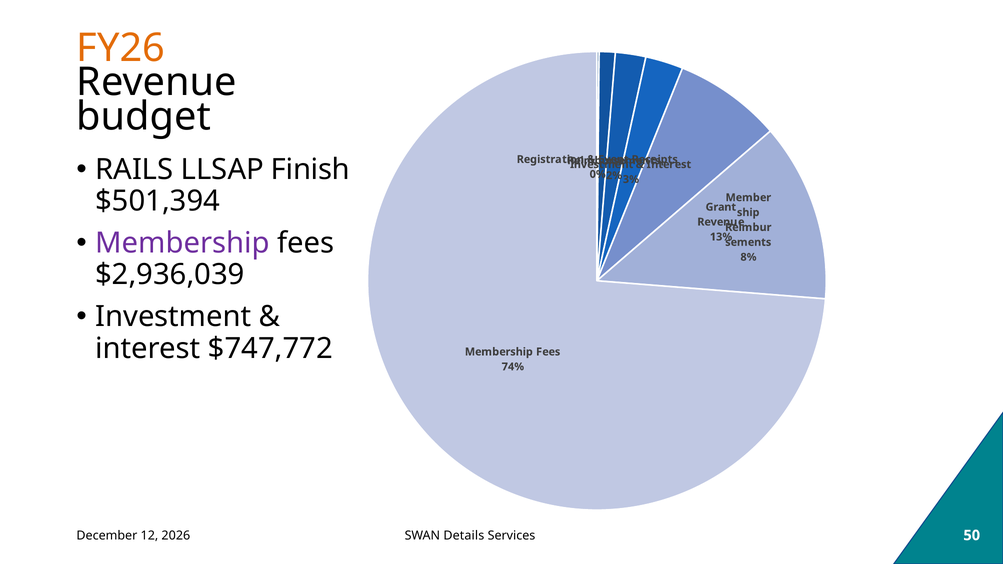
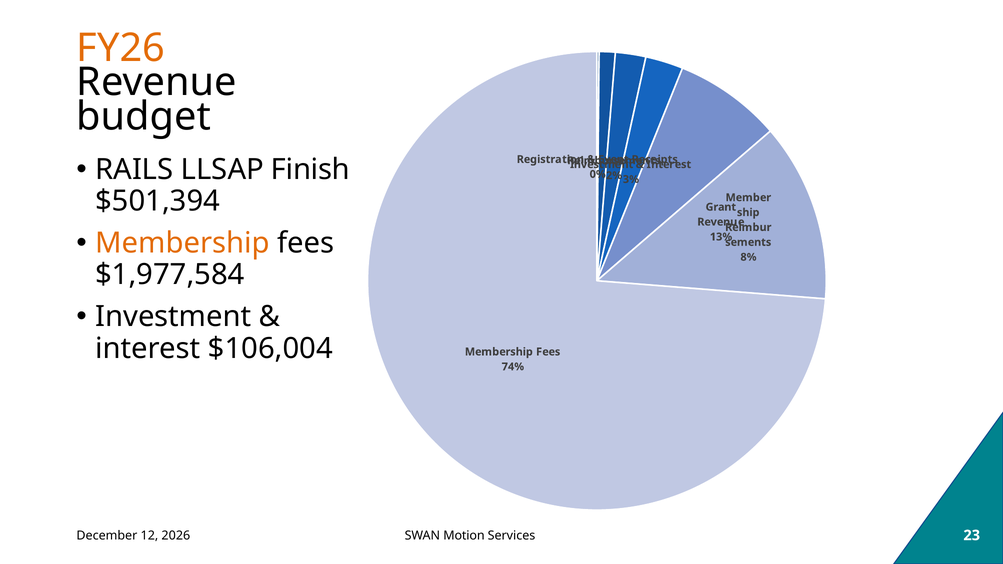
Membership colour: purple -> orange (182, 243)
$2,936,039: $2,936,039 -> $1,977,584 (170, 275)
$747,772: $747,772 -> $106,004 (270, 348)
Details: Details -> Motion (464, 536)
50: 50 -> 23 (972, 536)
